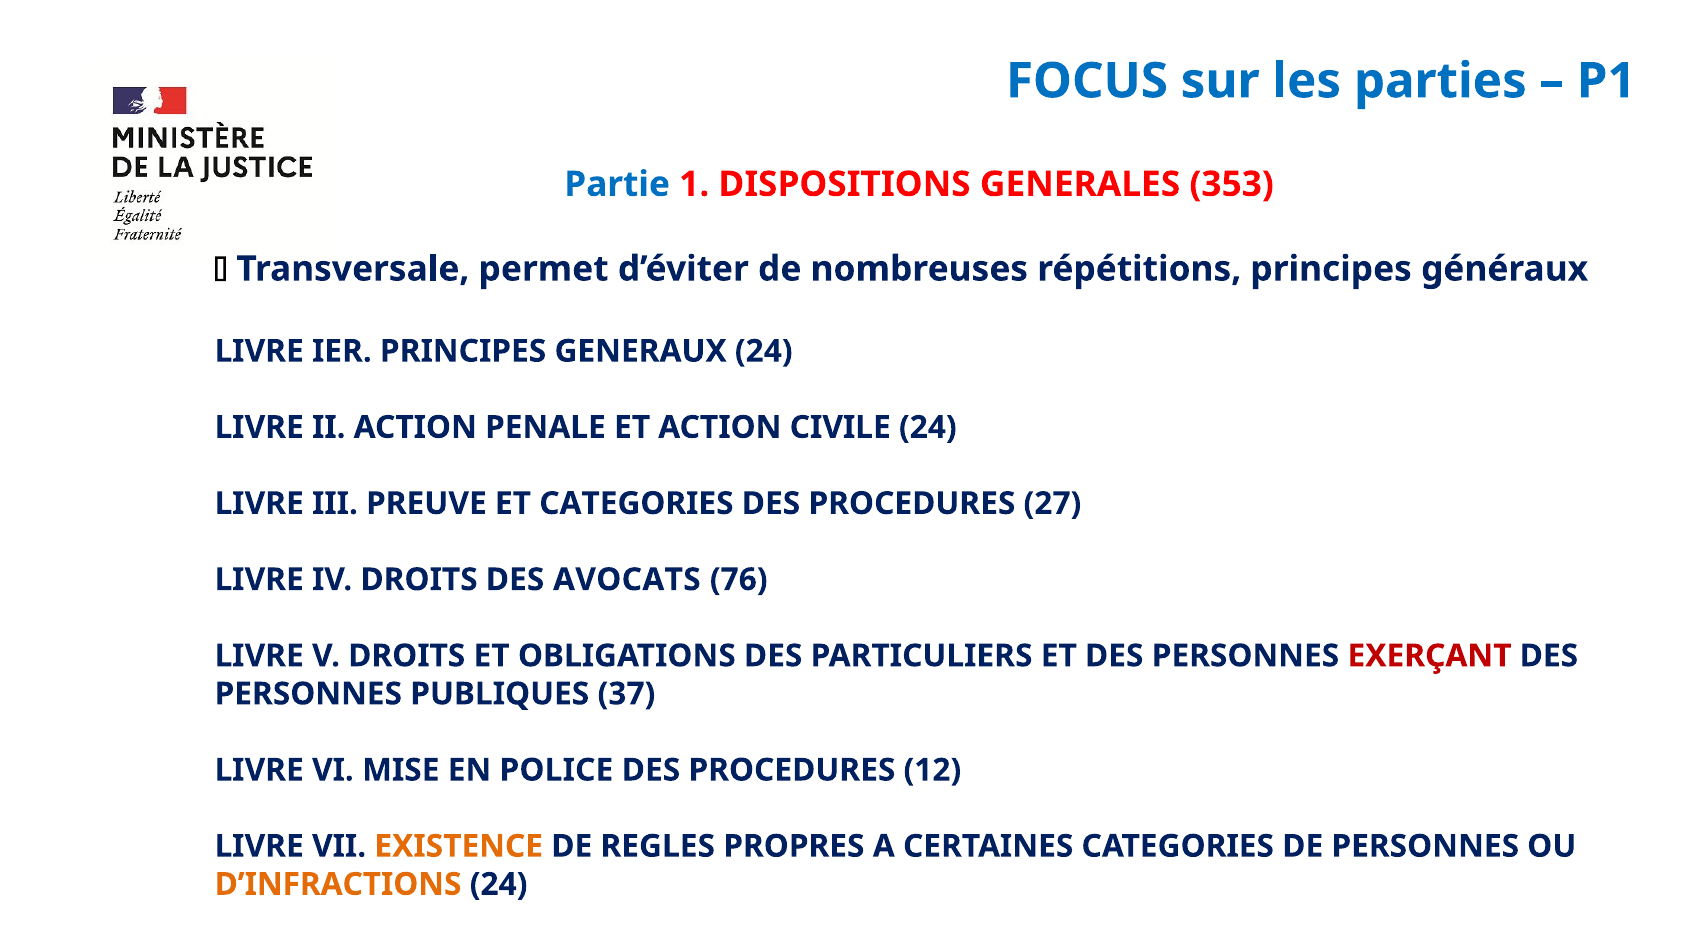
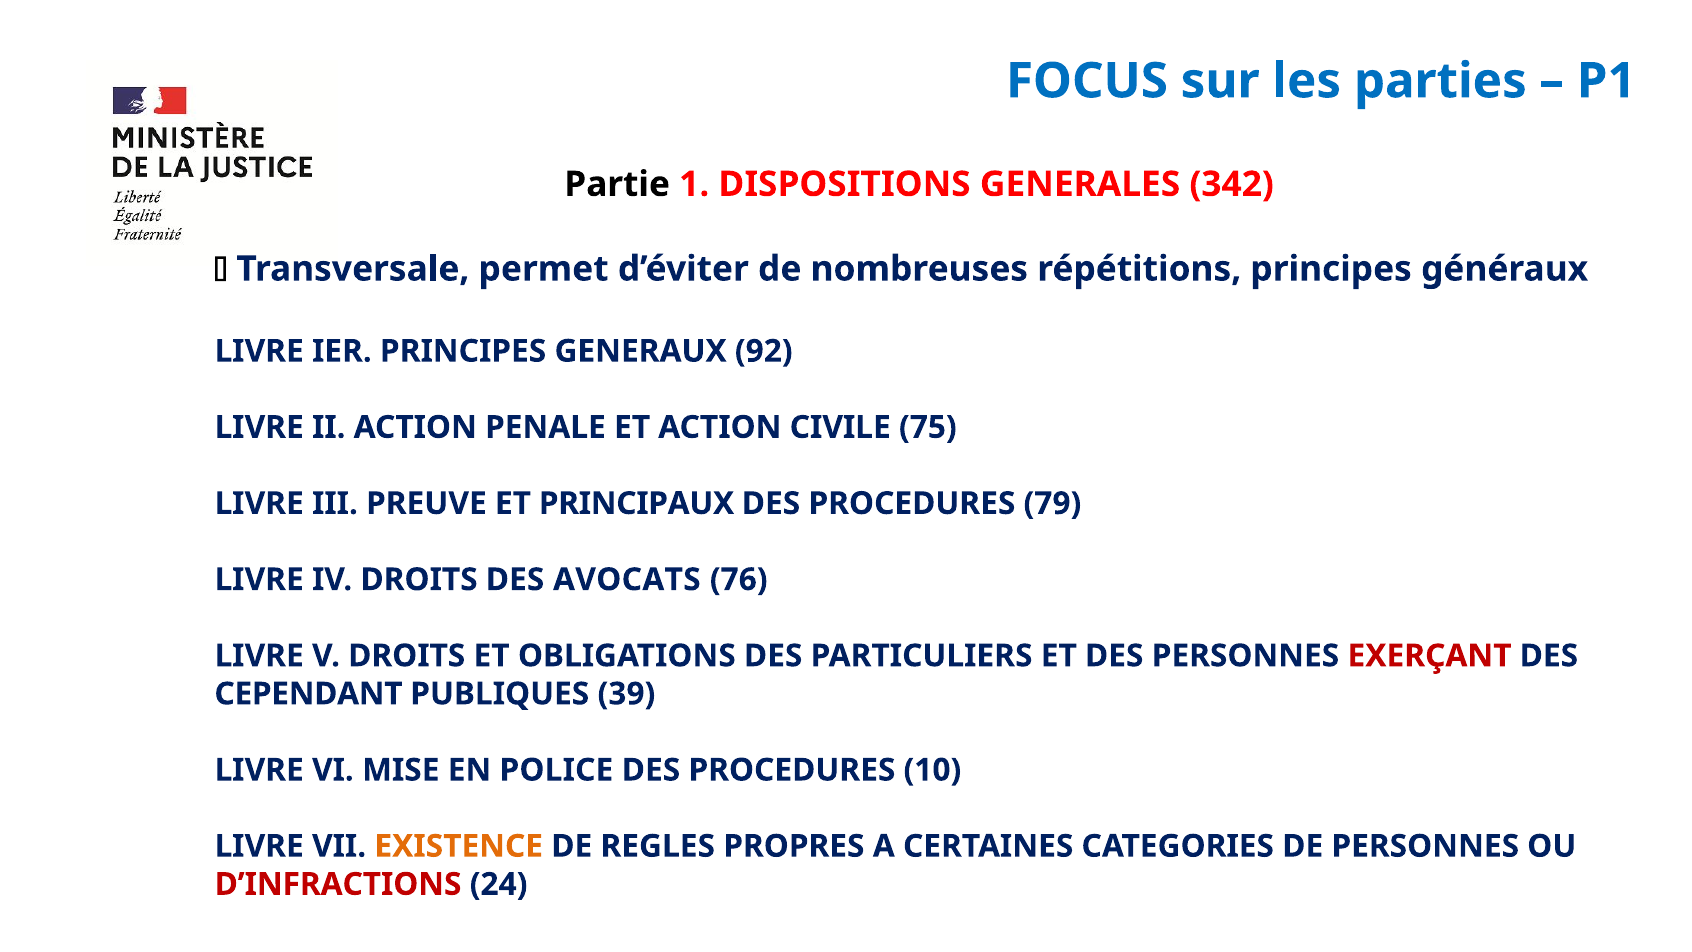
Partie colour: blue -> black (617, 184)
353: 353 -> 342 (1232, 184)
GENERAUX 24: 24 -> 92 (764, 351)
CIVILE 24: 24 -> 75 (928, 427)
ET CATEGORIES: CATEGORIES -> PRINCIPAUX (637, 503)
27: 27 -> 79 (1052, 503)
PERSONNES: PERSONNES -> CEPENDANT (308, 694)
37: 37 -> 39 (626, 694)
12: 12 -> 10 (932, 770)
D’INFRACTIONS colour: orange -> red (338, 884)
